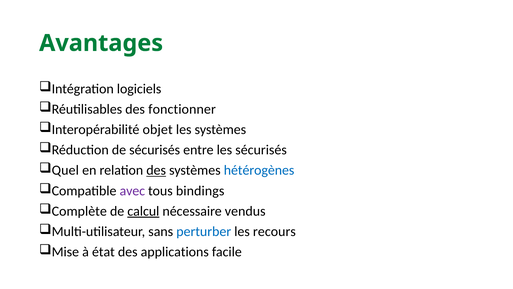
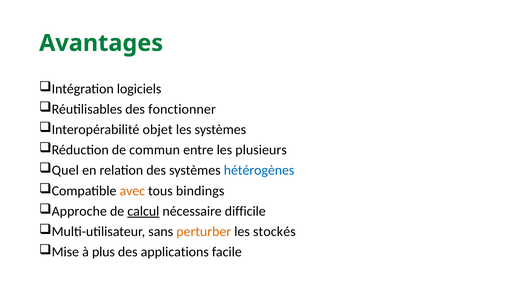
de sécurisés: sécurisés -> commun (155, 150)
les sécurisés: sécurisés -> plusieurs (261, 150)
des underline: present -> none (156, 170)
avec colour: purple -> orange (132, 190)
Complète: Complète -> Approche (79, 211)
vendus: vendus -> difficile (245, 211)
perturber colour: blue -> orange (204, 231)
recours: recours -> stockés (274, 231)
état: état -> plus (103, 252)
